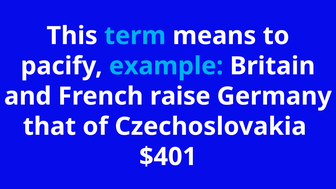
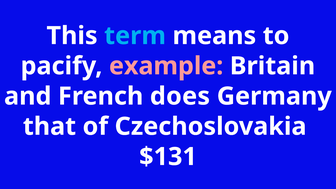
example colour: light blue -> pink (166, 66)
raise: raise -> does (180, 96)
$401: $401 -> $131 (168, 157)
